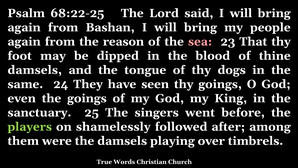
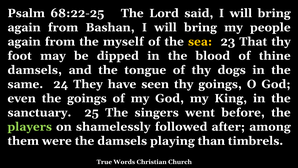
reason: reason -> myself (123, 42)
sea colour: pink -> yellow (200, 42)
over: over -> than (211, 141)
